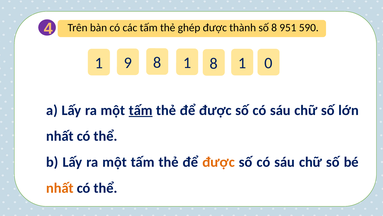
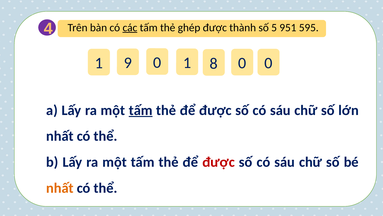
các underline: none -> present (130, 28)
số 8: 8 -> 5 (274, 28)
590: 590 -> 595 (309, 28)
9 8: 8 -> 0 (157, 62)
1 8 1: 1 -> 0 (242, 63)
được colour: orange -> red (219, 162)
